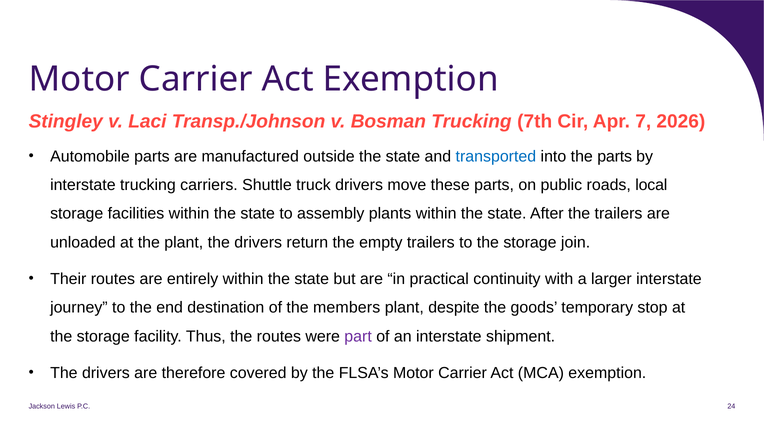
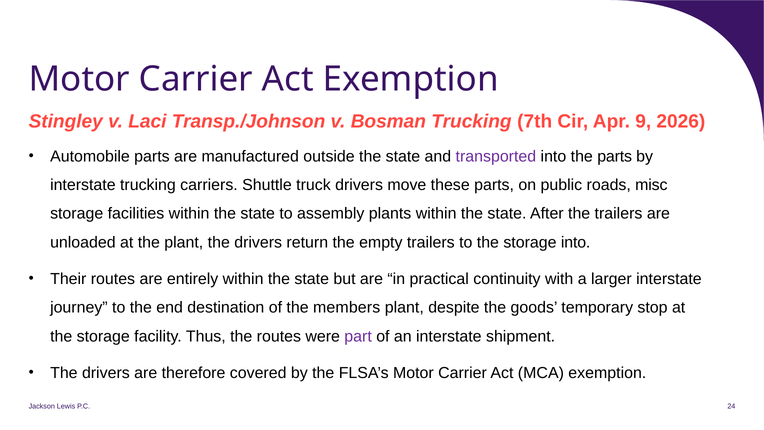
7: 7 -> 9 (643, 121)
transported colour: blue -> purple (496, 156)
local: local -> misc (651, 185)
storage join: join -> into (576, 242)
